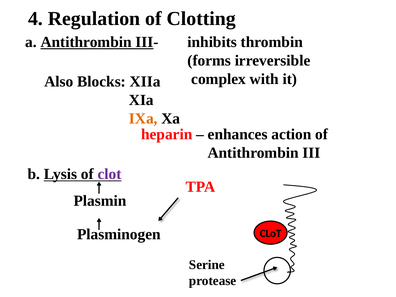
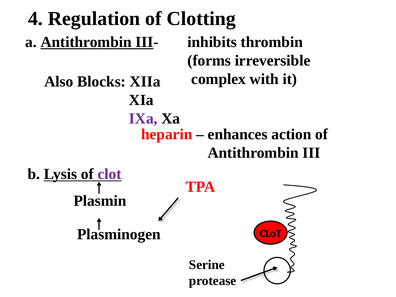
IXa colour: orange -> purple (143, 119)
